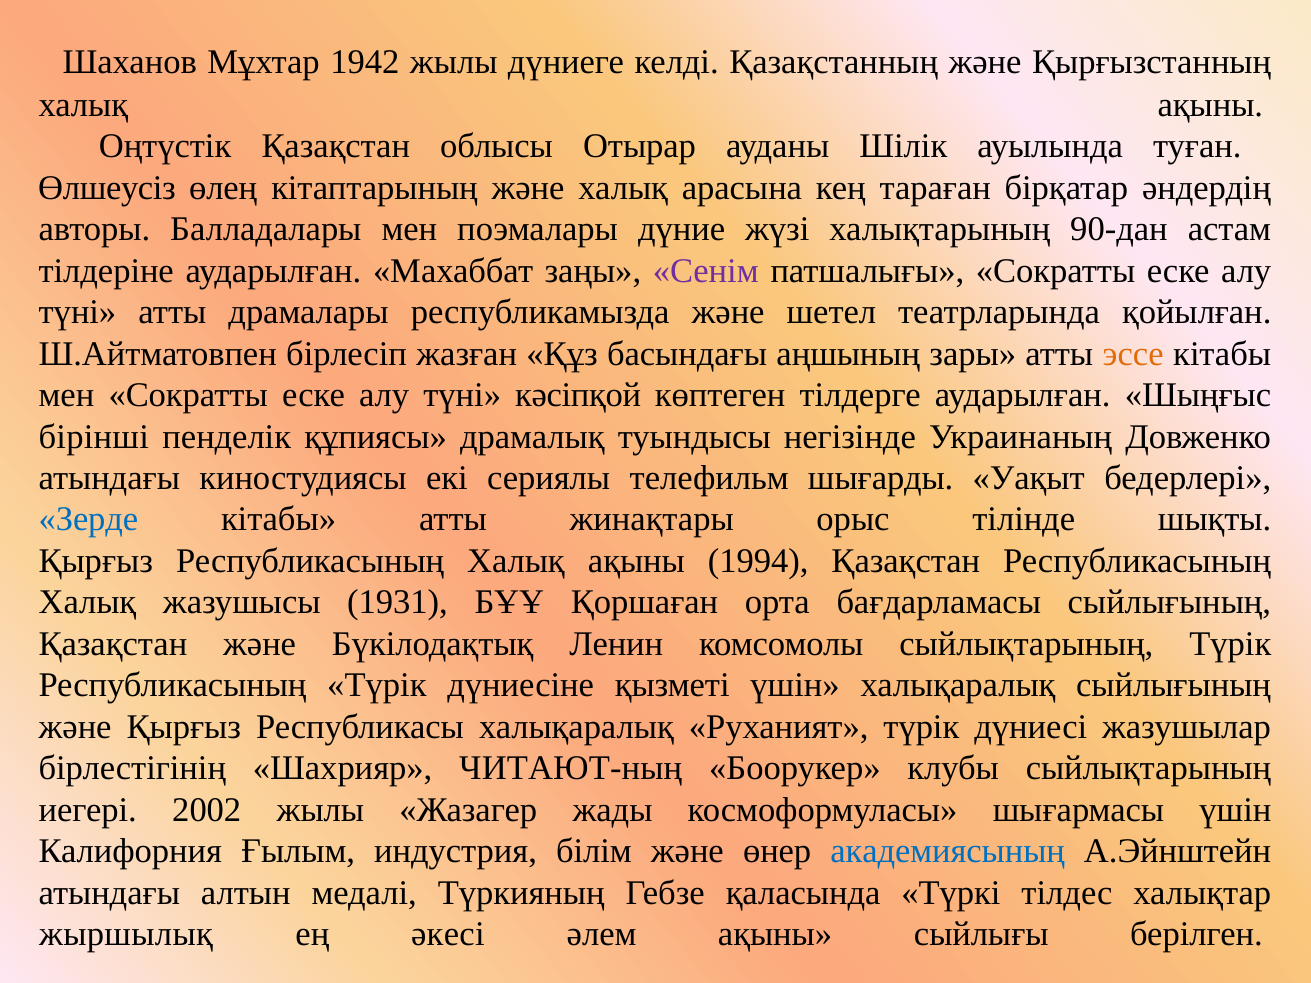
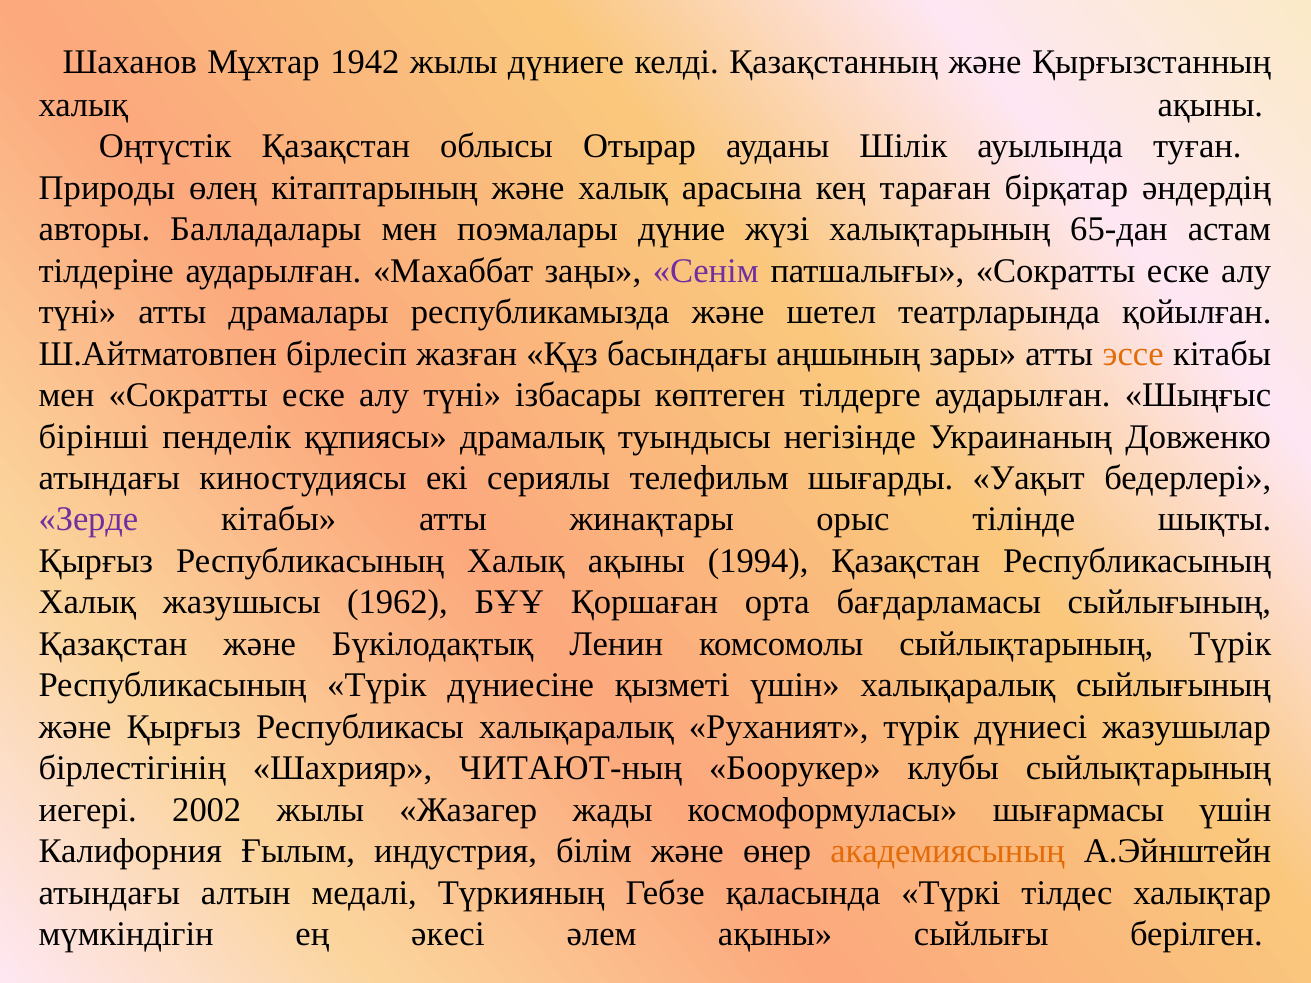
Өлшеусіз: Өлшеусіз -> Природы (107, 188)
90-дан: 90-дан -> 65-дан (1119, 229)
кәсіпқой: кәсіпқой -> ізбасары (578, 395)
Зерде colour: blue -> purple (88, 520)
1931: 1931 -> 1962 (397, 603)
академиясының colour: blue -> orange (948, 852)
жыршылық: жыршылық -> мүмкіндігін (126, 935)
